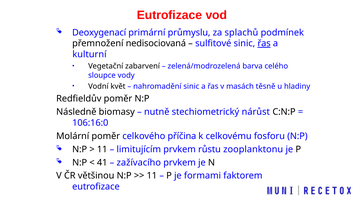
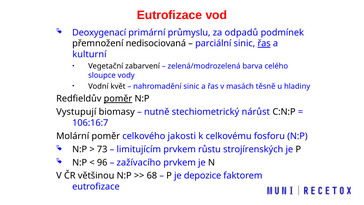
splachů: splachů -> odpadů (241, 32)
sulfitové: sulfitové -> parciální (213, 43)
poměr underline: none -> present (118, 99)
Následně: Následně -> Vystupují (76, 112)
106:16:0: 106:16:0 -> 106:16:7 (90, 123)
příčina: příčina -> jakosti (182, 136)
11: 11 -> 73 (102, 149)
zooplanktonu: zooplanktonu -> strojírenských (253, 149)
41: 41 -> 96 (102, 162)
11: 11 -> 68 (152, 176)
formami: formami -> depozice (203, 176)
